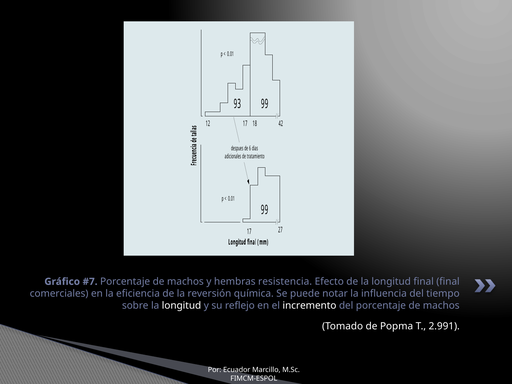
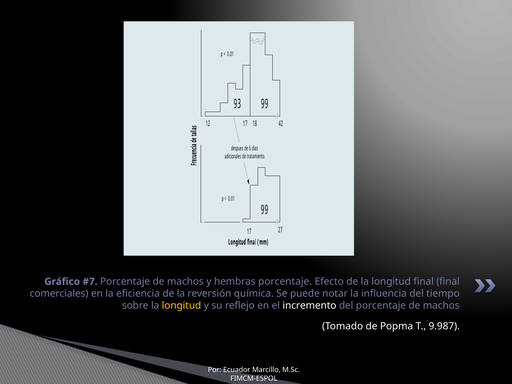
hembras resistencia: resistencia -> porcentaje (285, 282)
longitud colour: white -> yellow (182, 306)
2.991: 2.991 -> 9.987 (444, 326)
